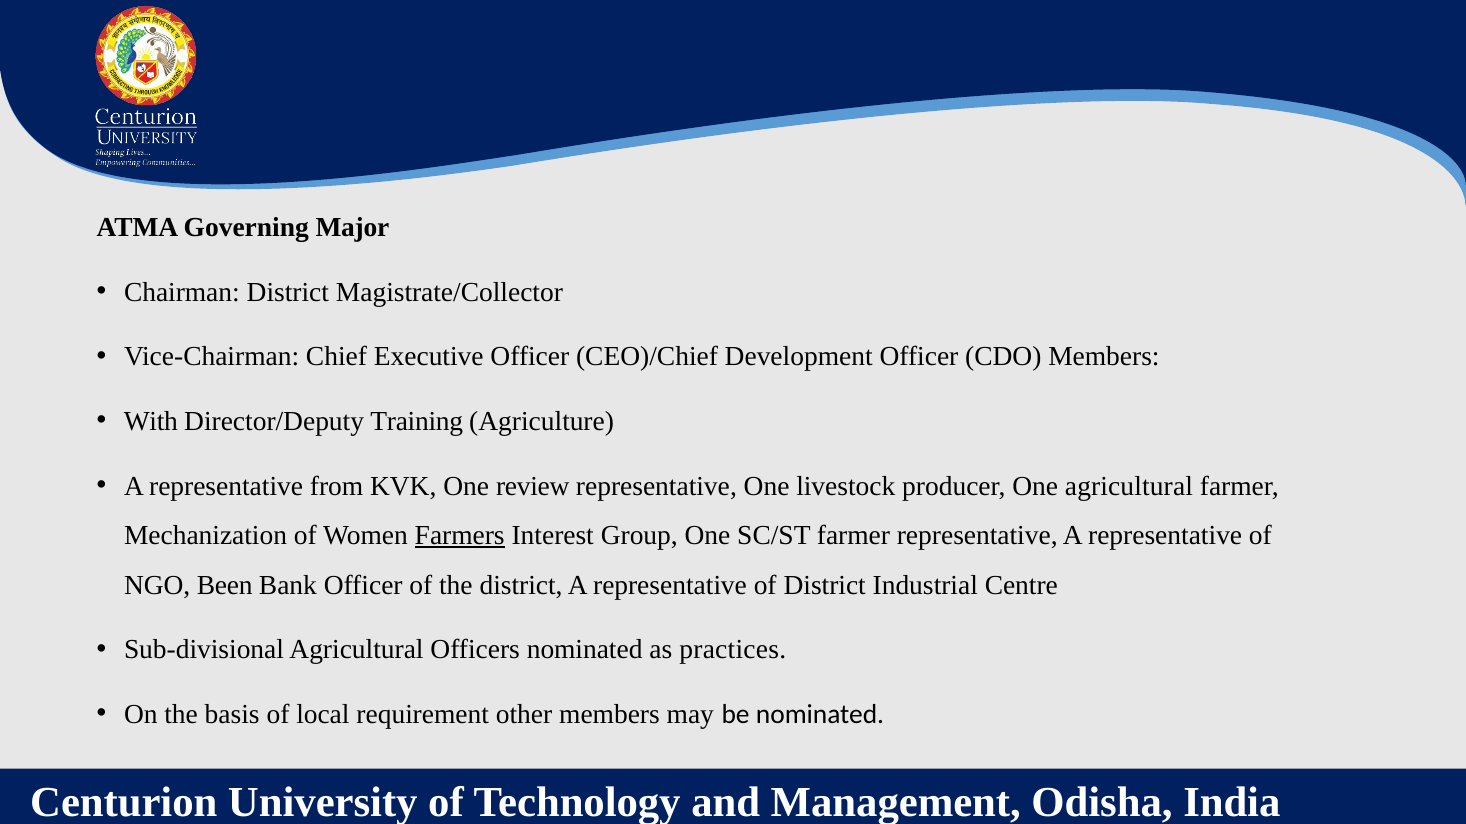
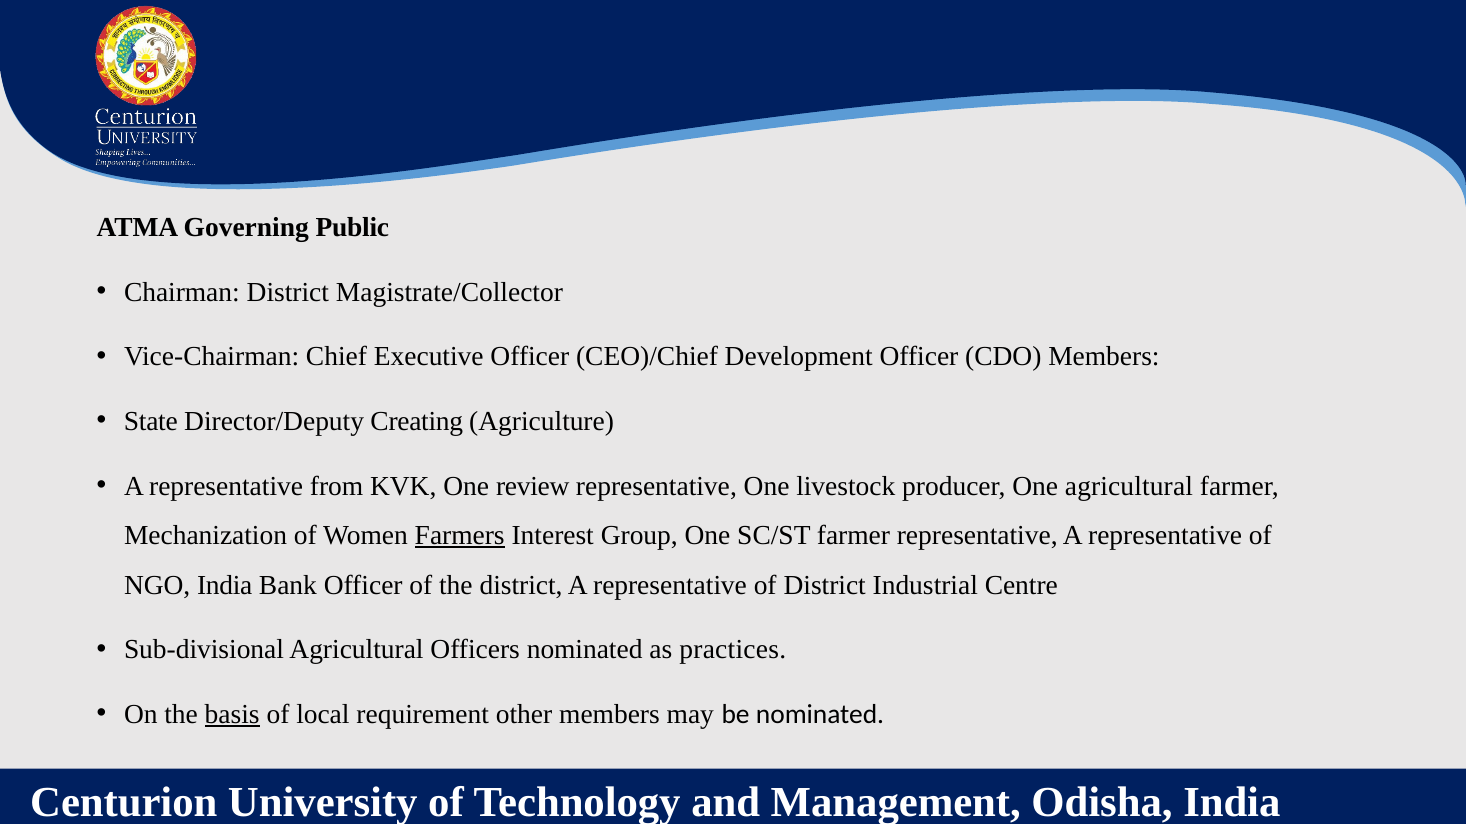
Major: Major -> Public (352, 227)
With: With -> State (151, 422)
Training: Training -> Creating (417, 422)
NGO Been: Been -> India (225, 585)
basis underline: none -> present (232, 715)
